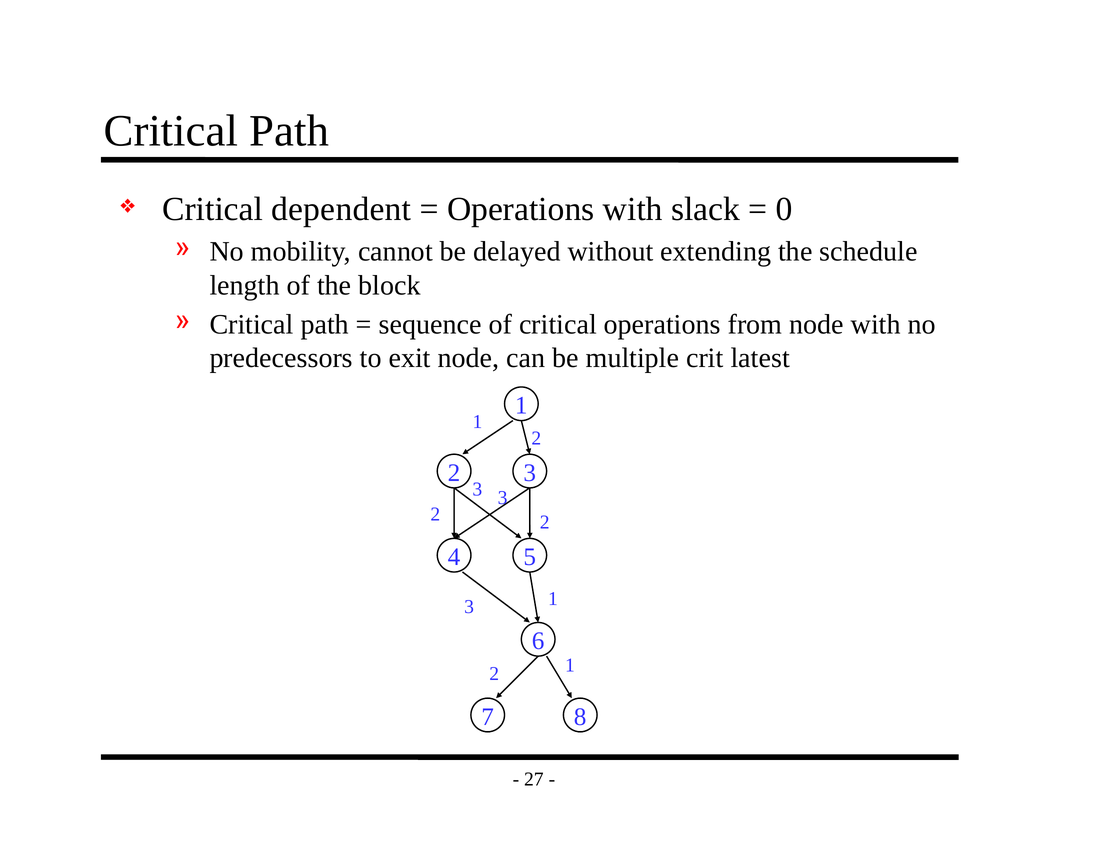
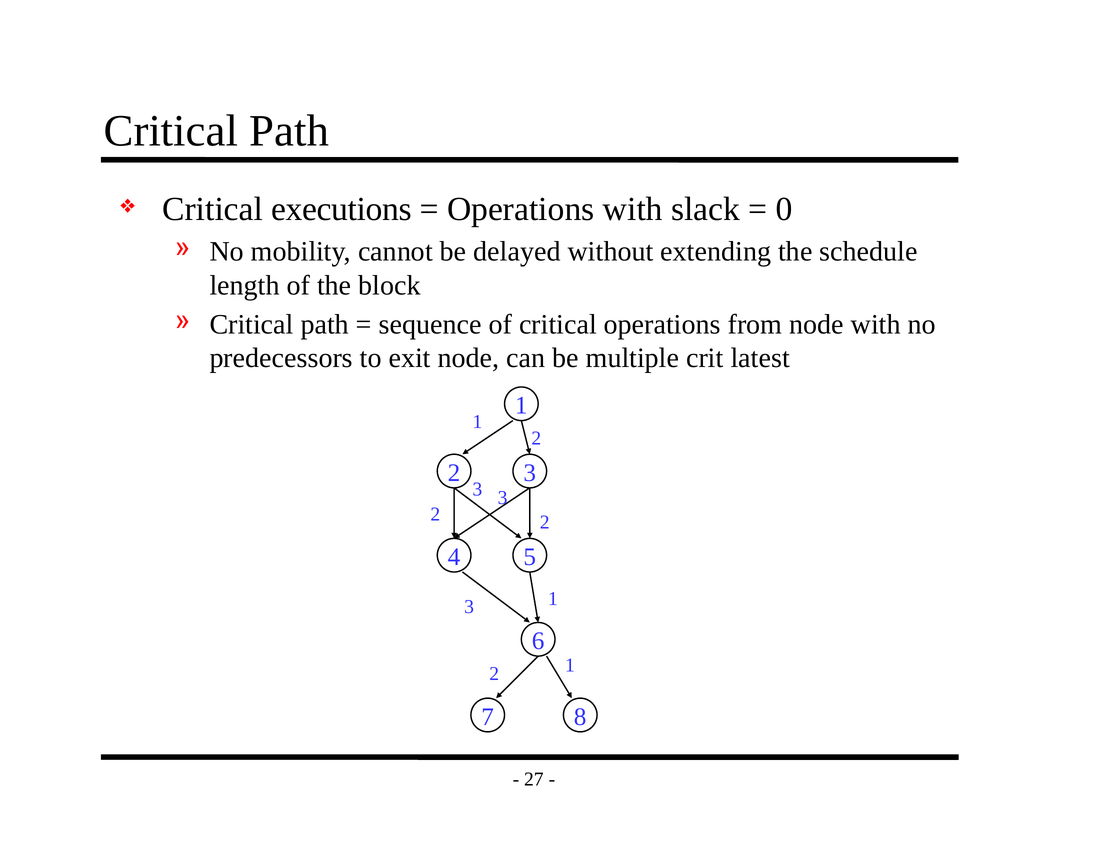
dependent: dependent -> executions (341, 209)
